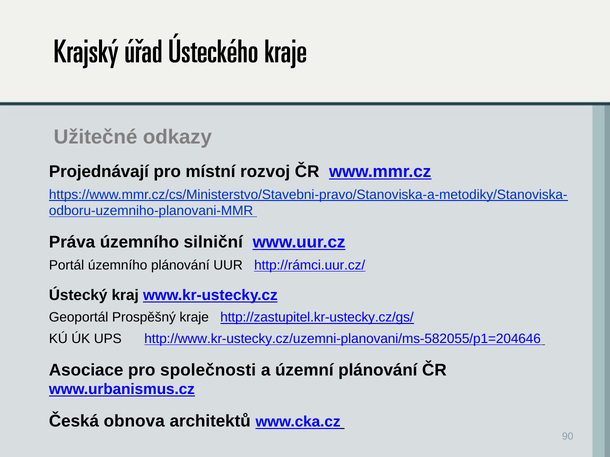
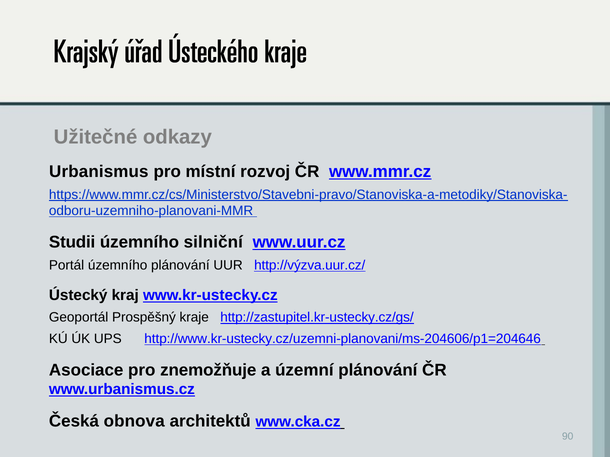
Projednávají: Projednávají -> Urbanismus (99, 172)
Práva: Práva -> Studii (72, 242)
http://rámci.uur.cz/: http://rámci.uur.cz/ -> http://výzva.uur.cz/ (310, 265)
http://www.kr-ustecky.cz/uzemni-planovani/ms-582055/p1=204646: http://www.kr-ustecky.cz/uzemni-planovani/ms-582055/p1=204646 -> http://www.kr-ustecky.cz/uzemni-planovani/ms-204606/p1=204646 (343, 339)
společnosti: společnosti -> znemožňuje (208, 370)
